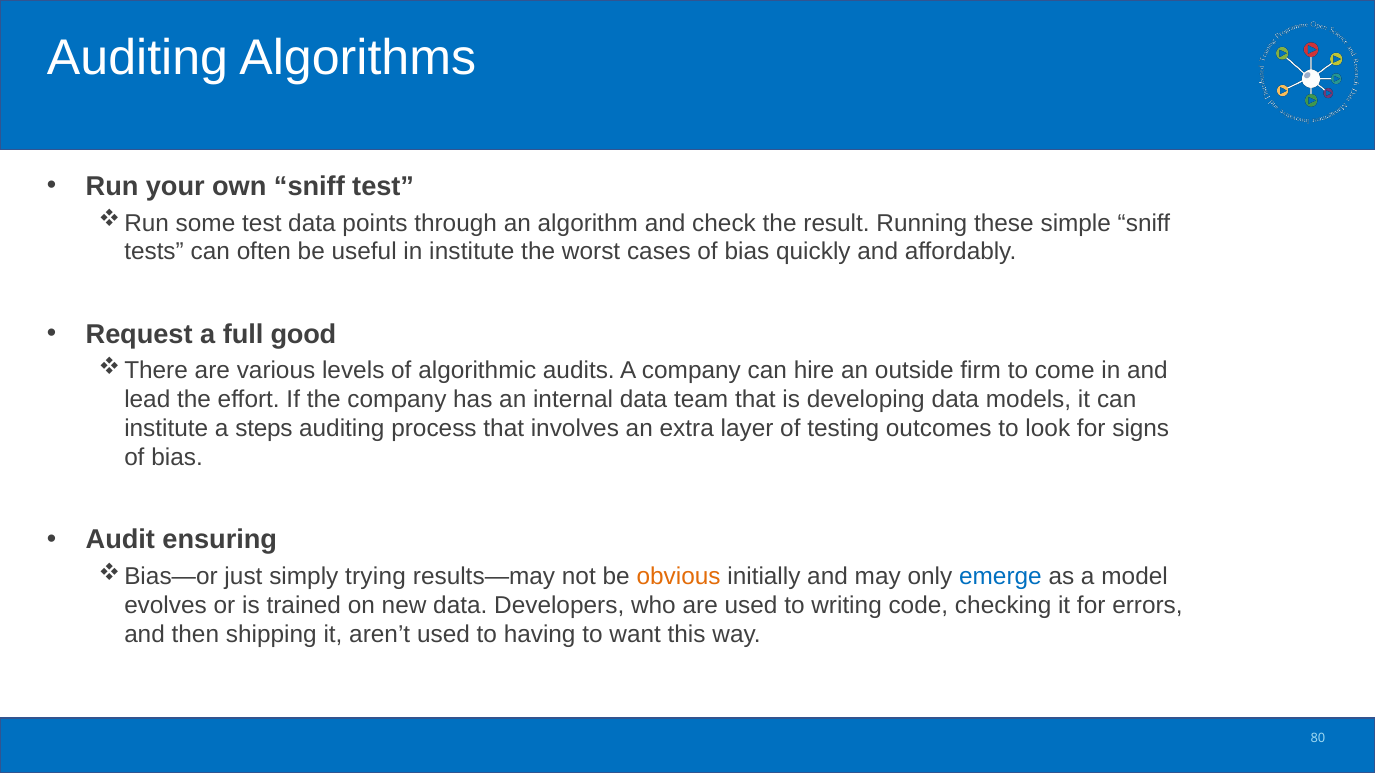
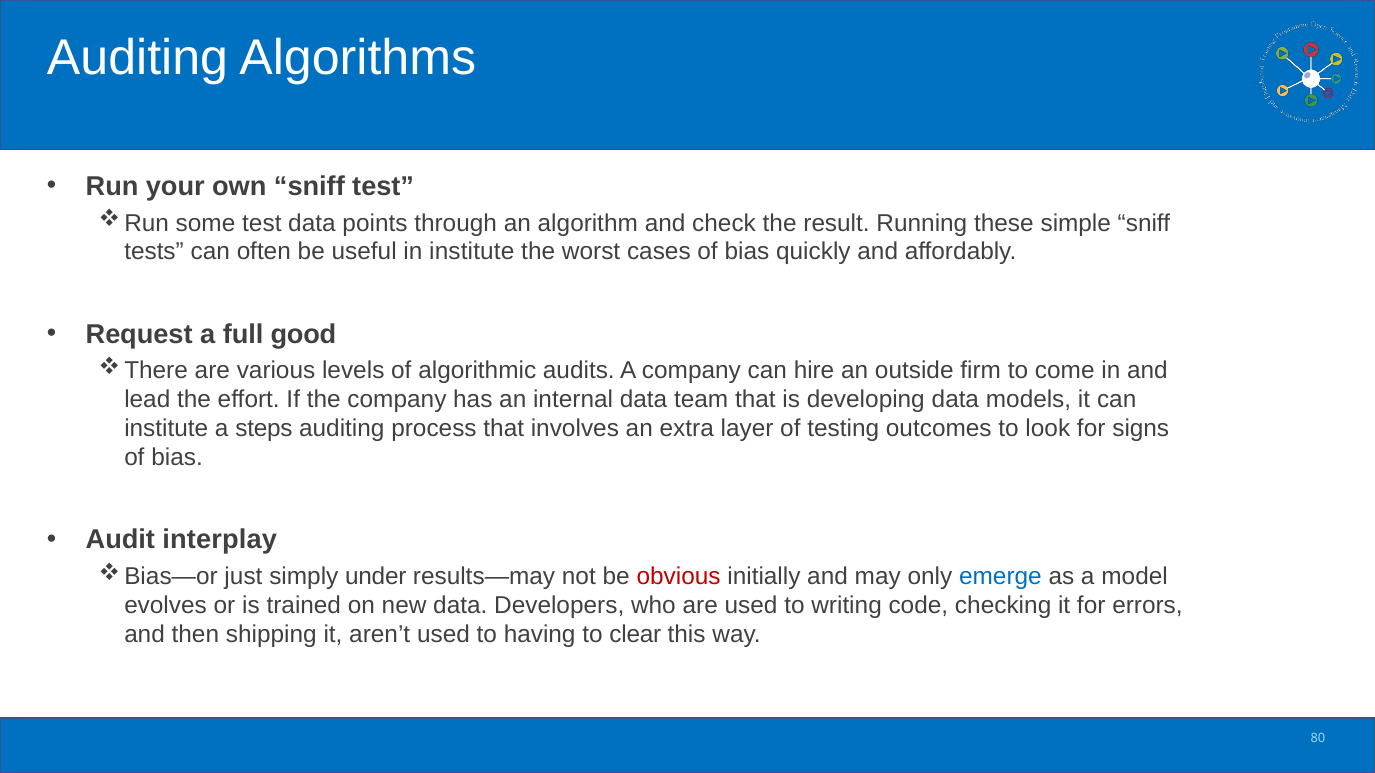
ensuring: ensuring -> interplay (220, 540)
trying: trying -> under (376, 577)
obvious colour: orange -> red (679, 577)
want: want -> clear (635, 635)
